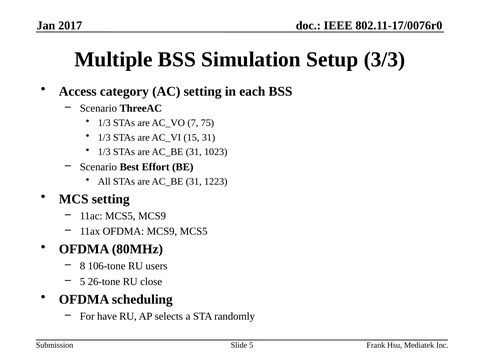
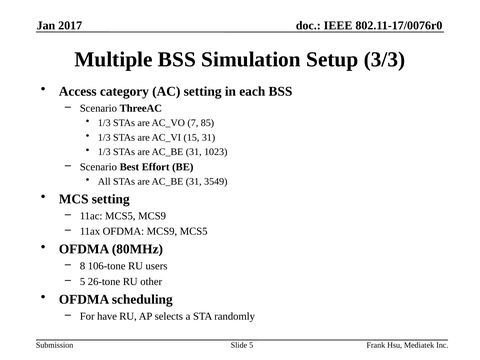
75: 75 -> 85 (207, 123)
1223: 1223 -> 3549 (216, 182)
close: close -> other (151, 282)
